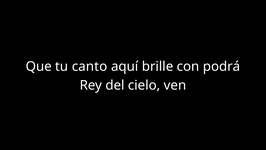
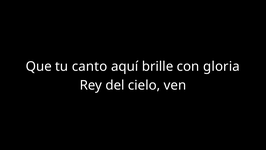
podrá: podrá -> gloria (221, 66)
